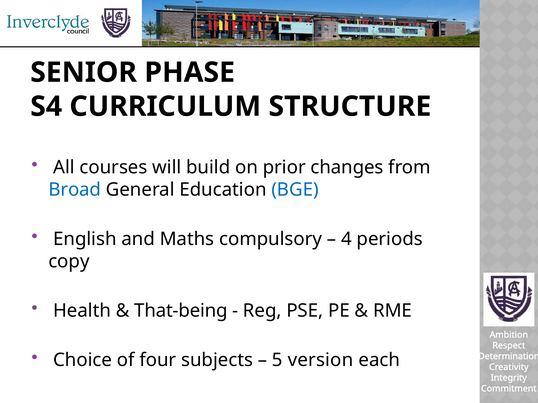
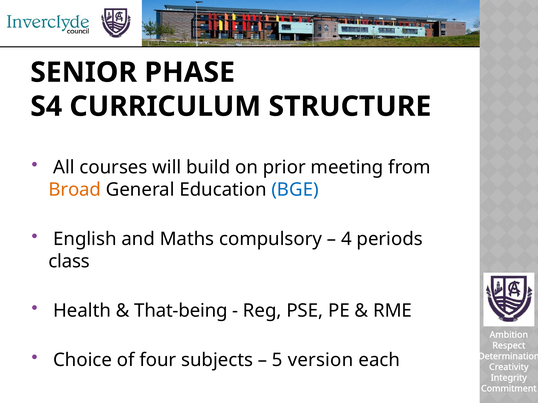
changes: changes -> meeting (347, 168)
Broad colour: blue -> orange (75, 190)
copy: copy -> class (69, 262)
